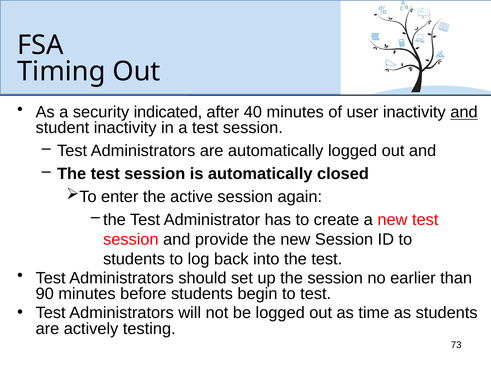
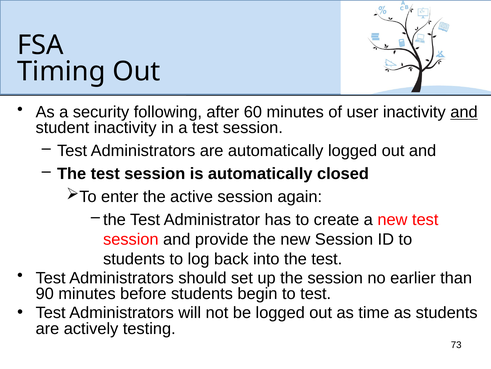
indicated: indicated -> following (168, 112)
40: 40 -> 60 (253, 112)
